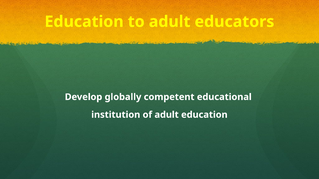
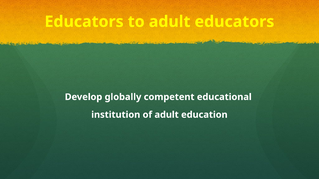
Education: Education -> Educators (84, 22)
